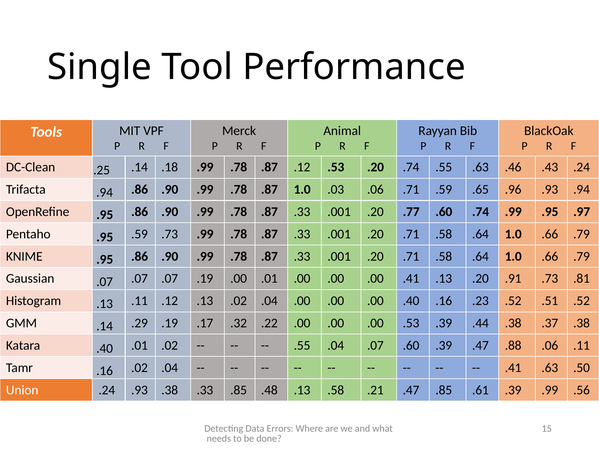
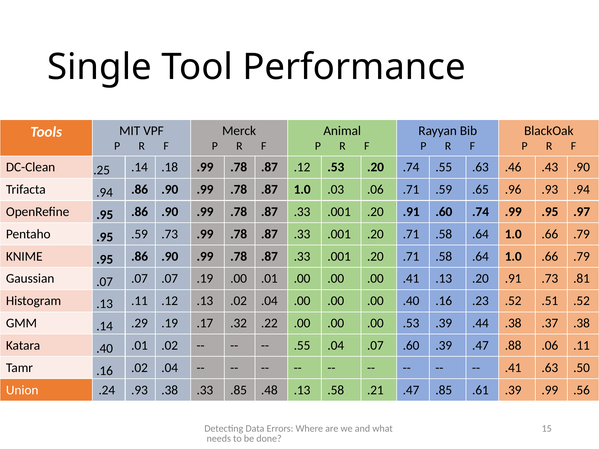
.43 .24: .24 -> .90 (582, 167)
.001 .20 .77: .77 -> .91 (411, 212)
